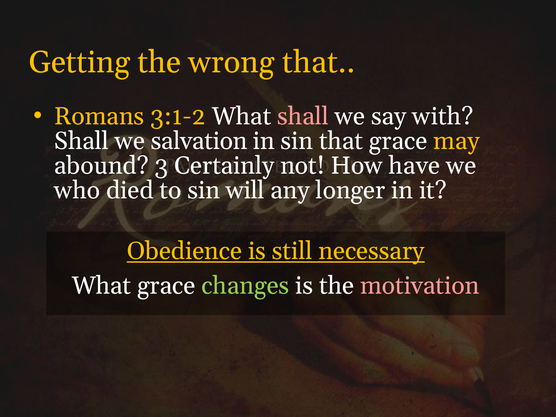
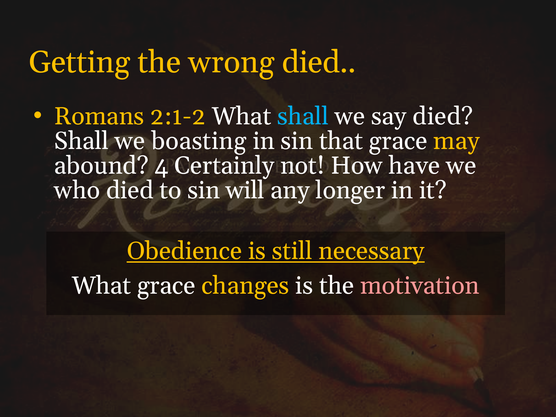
wrong that: that -> died (319, 62)
3:1-2: 3:1-2 -> 2:1-2 (178, 116)
shall colour: pink -> light blue (303, 116)
say with: with -> died (443, 116)
salvation: salvation -> boasting (199, 141)
3: 3 -> 4 (162, 166)
changes colour: light green -> yellow (245, 286)
